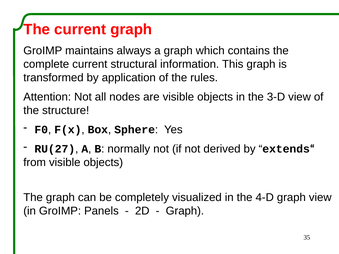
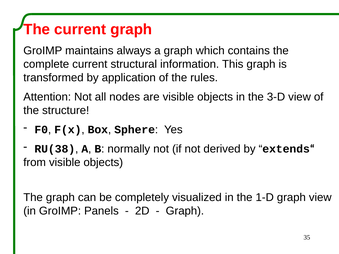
RU(27: RU(27 -> RU(38 (55, 149)
4-D: 4-D -> 1-D (265, 198)
